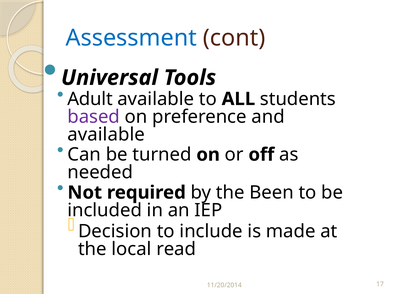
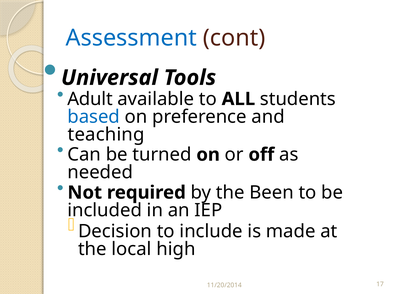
based colour: purple -> blue (94, 117)
available: available -> teaching (106, 135)
read: read -> high (176, 250)
